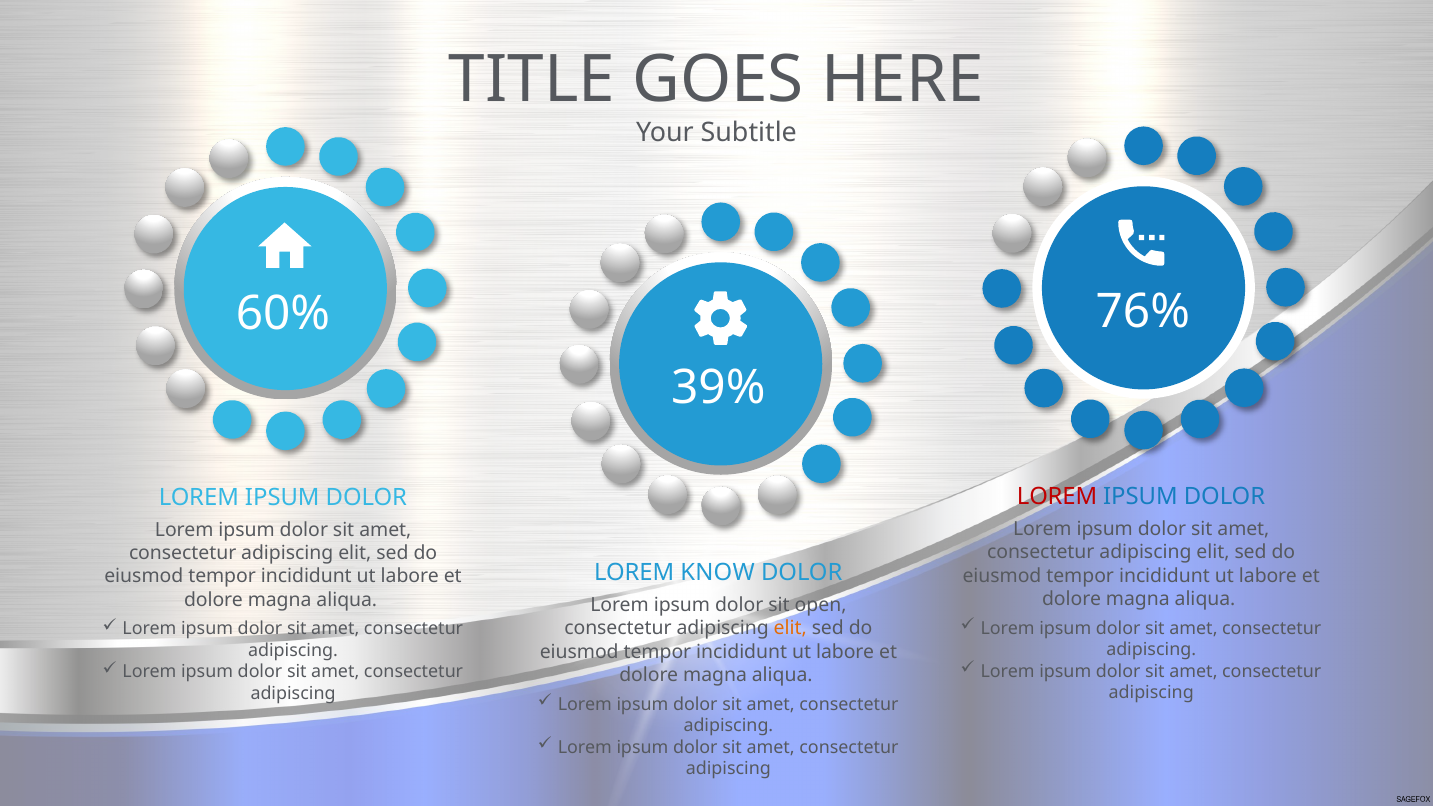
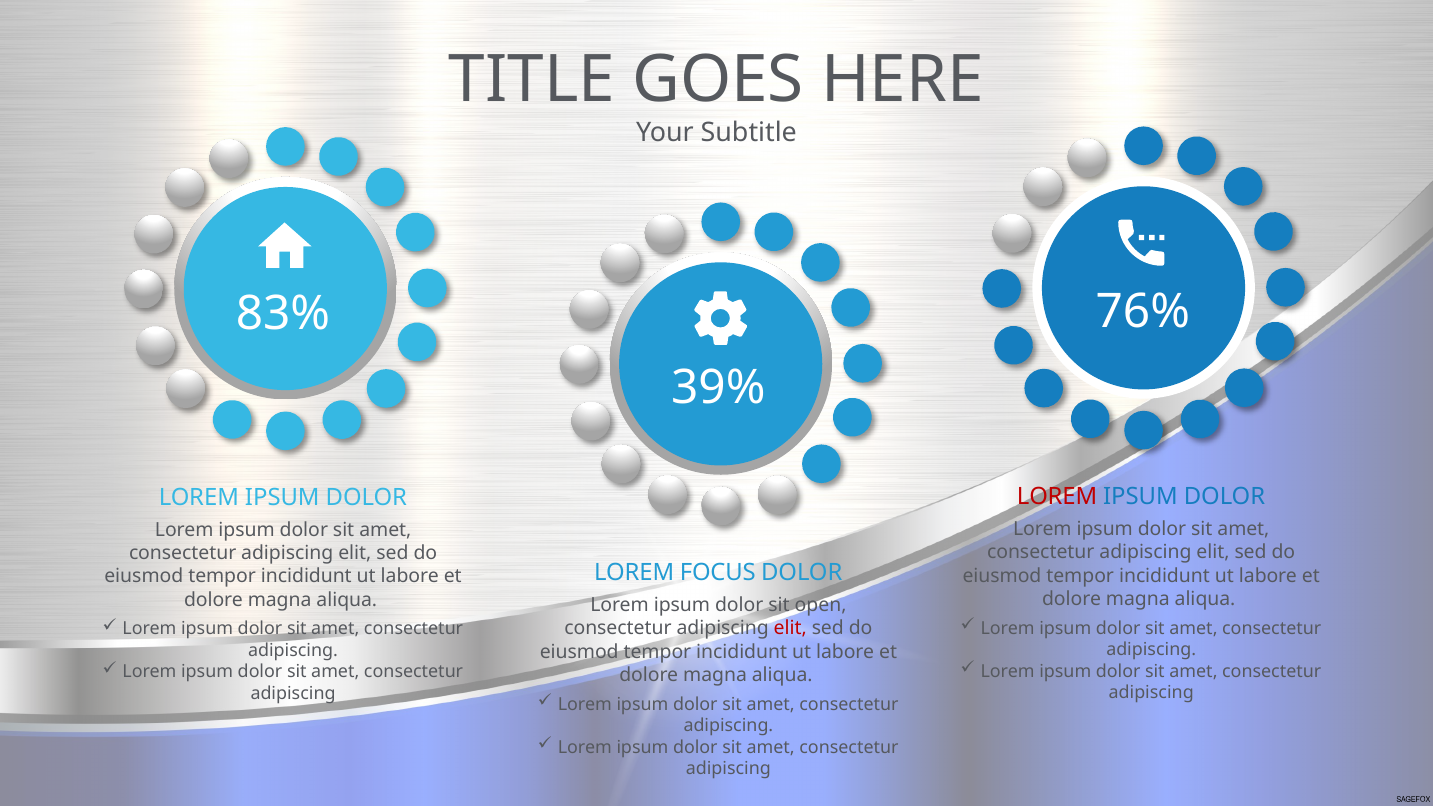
60%: 60% -> 83% (283, 313)
KNOW: KNOW -> FOCUS (718, 573)
elit colour: orange -> red (790, 628)
